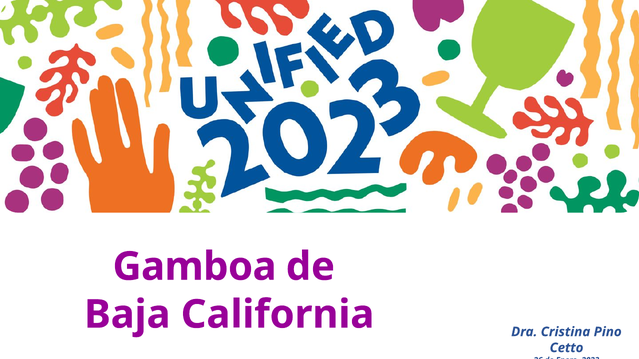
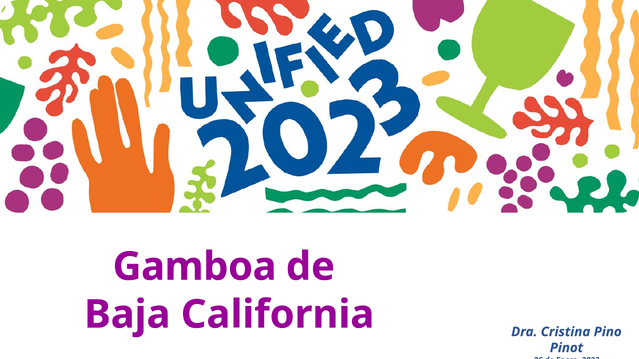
Cetto: Cetto -> Pinot (566, 348)
